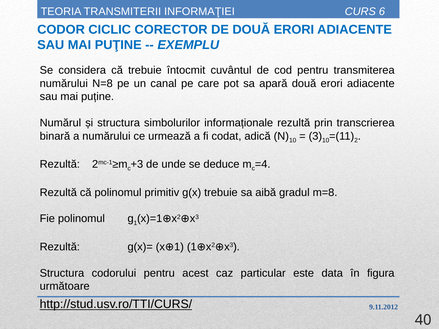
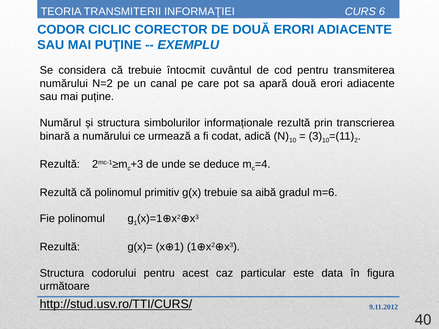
N=8: N=8 -> N=2 (103, 84)
m=8: m=8 -> m=6 (325, 193)
